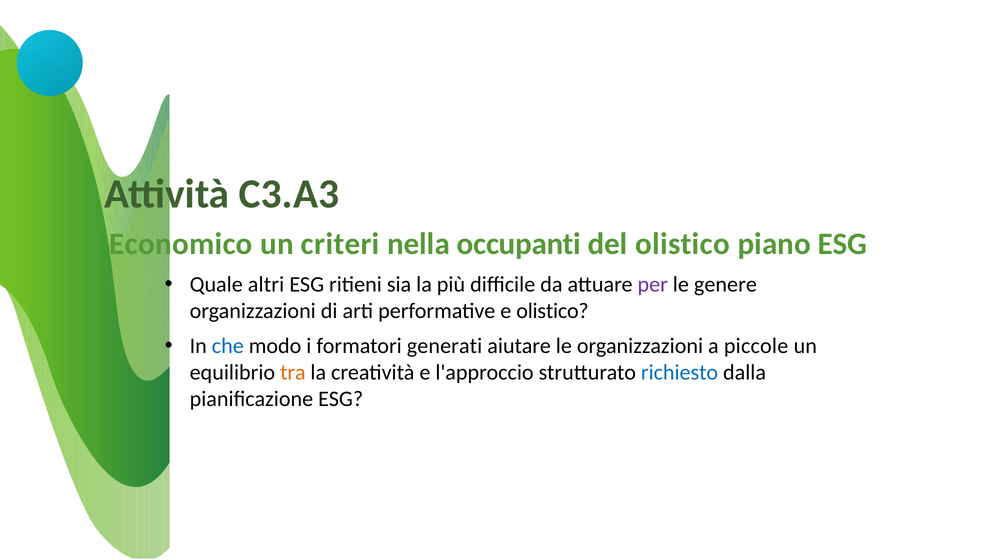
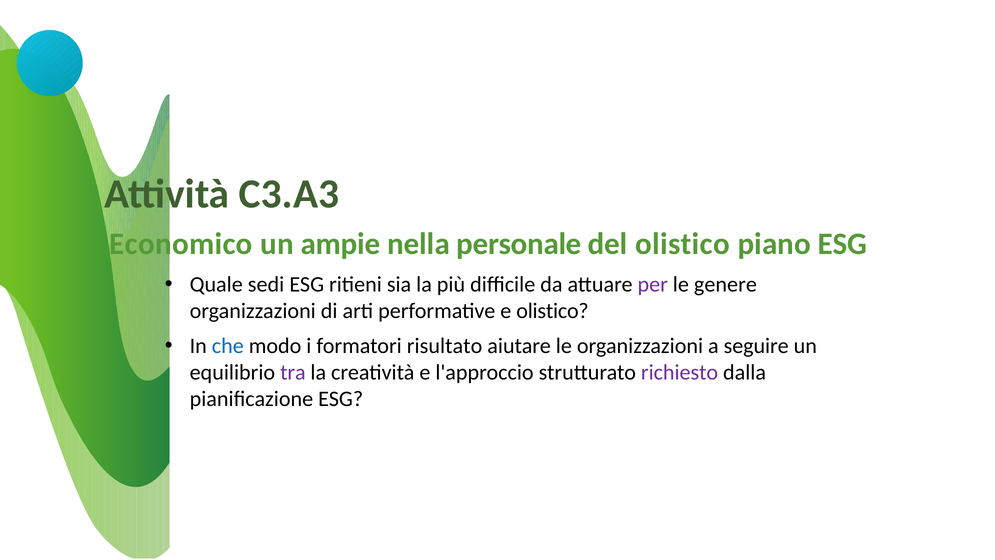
criteri: criteri -> ampie (341, 244)
occupanti: occupanti -> personale (519, 244)
altri: altri -> sedi (266, 284)
generati: generati -> risultato (445, 346)
piccole: piccole -> seguire (756, 346)
tra colour: orange -> purple (293, 372)
richiesto colour: blue -> purple (680, 372)
